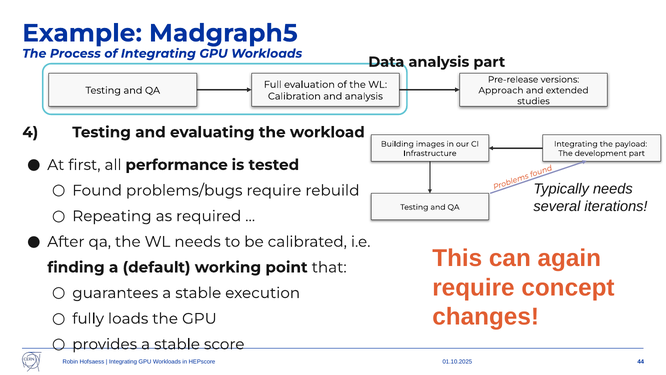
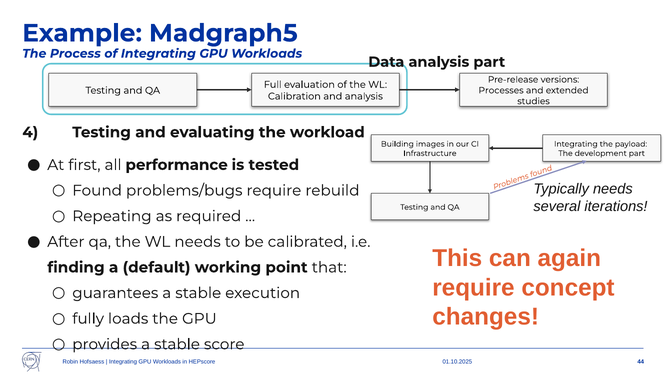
Approach: Approach -> Processes (501, 90)
